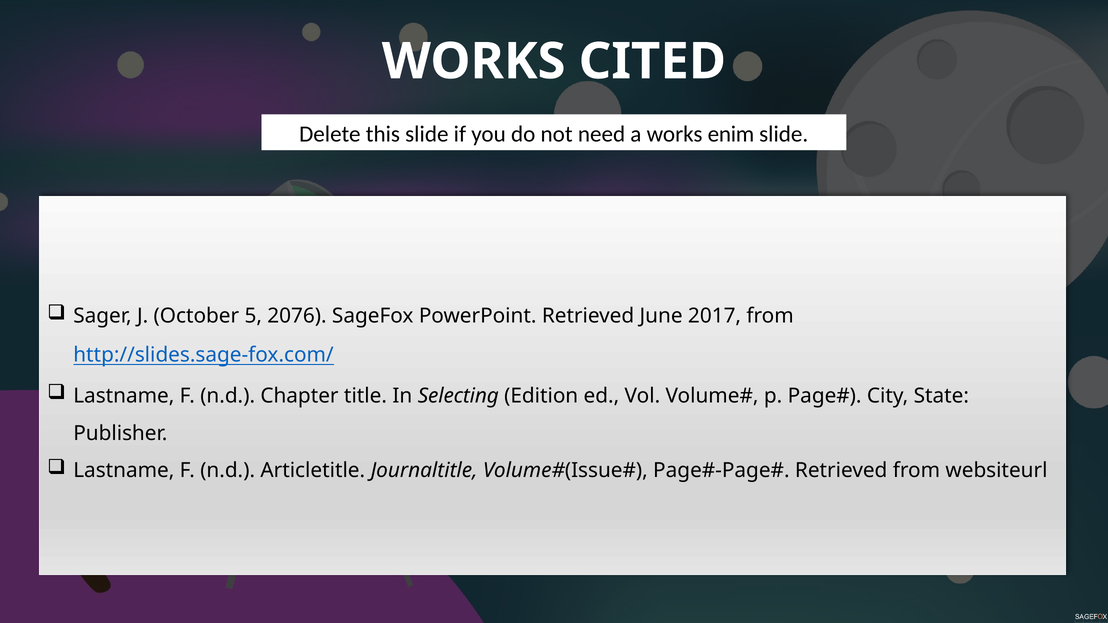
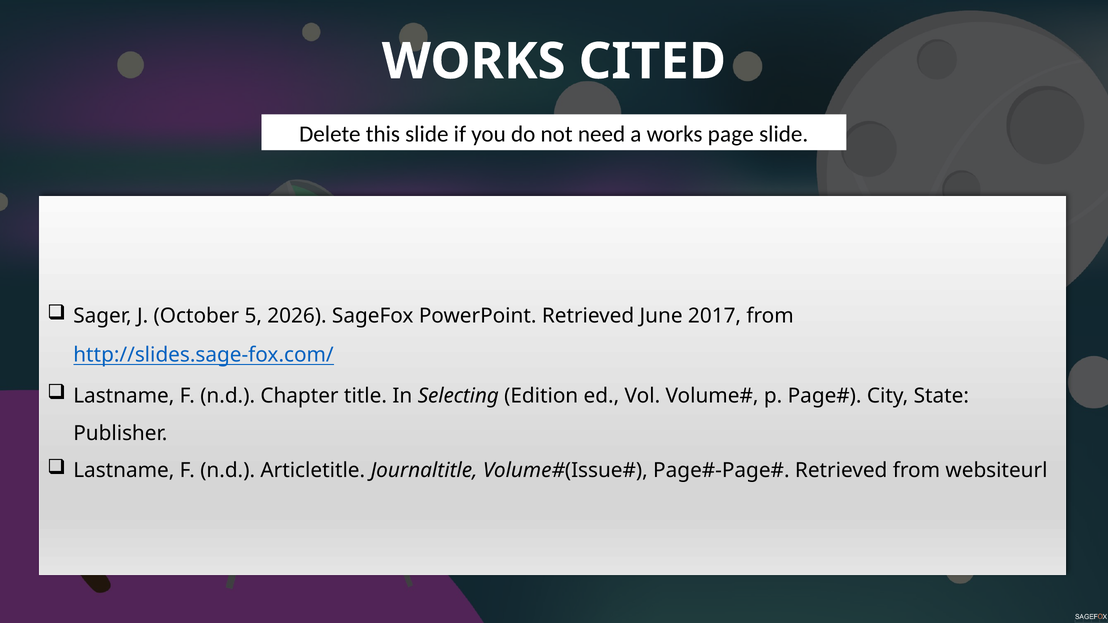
enim: enim -> page (731, 134)
2076: 2076 -> 2026 (297, 316)
